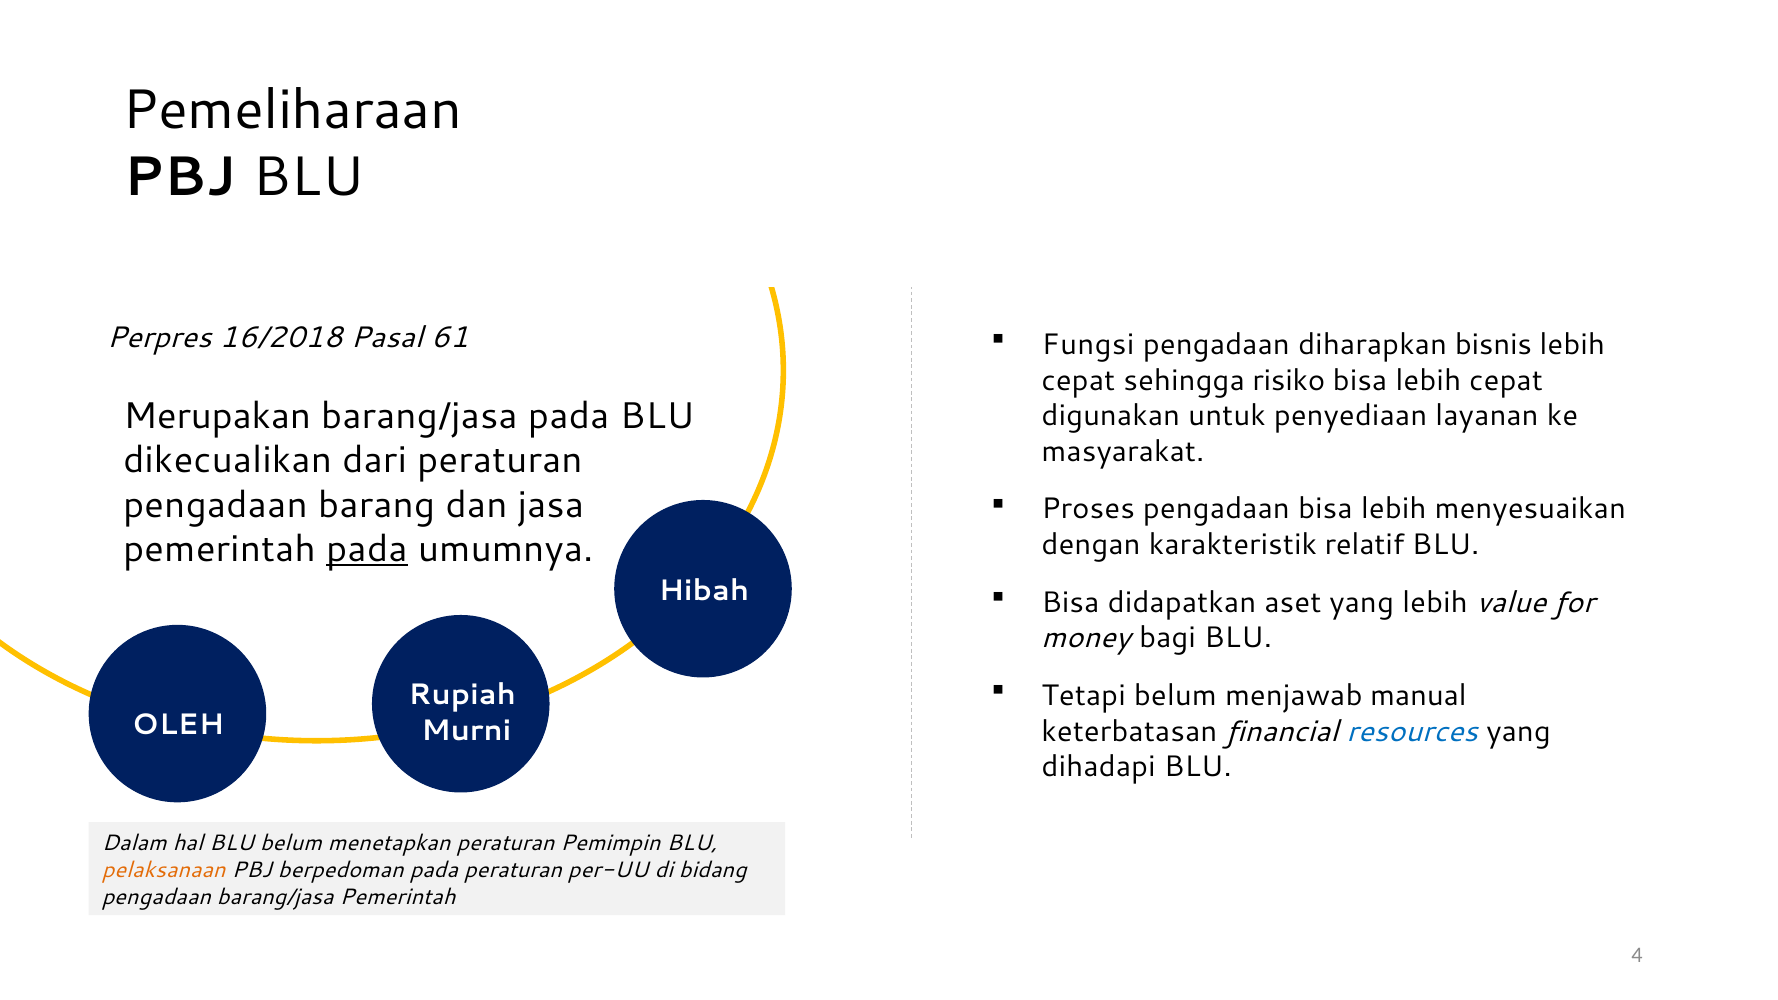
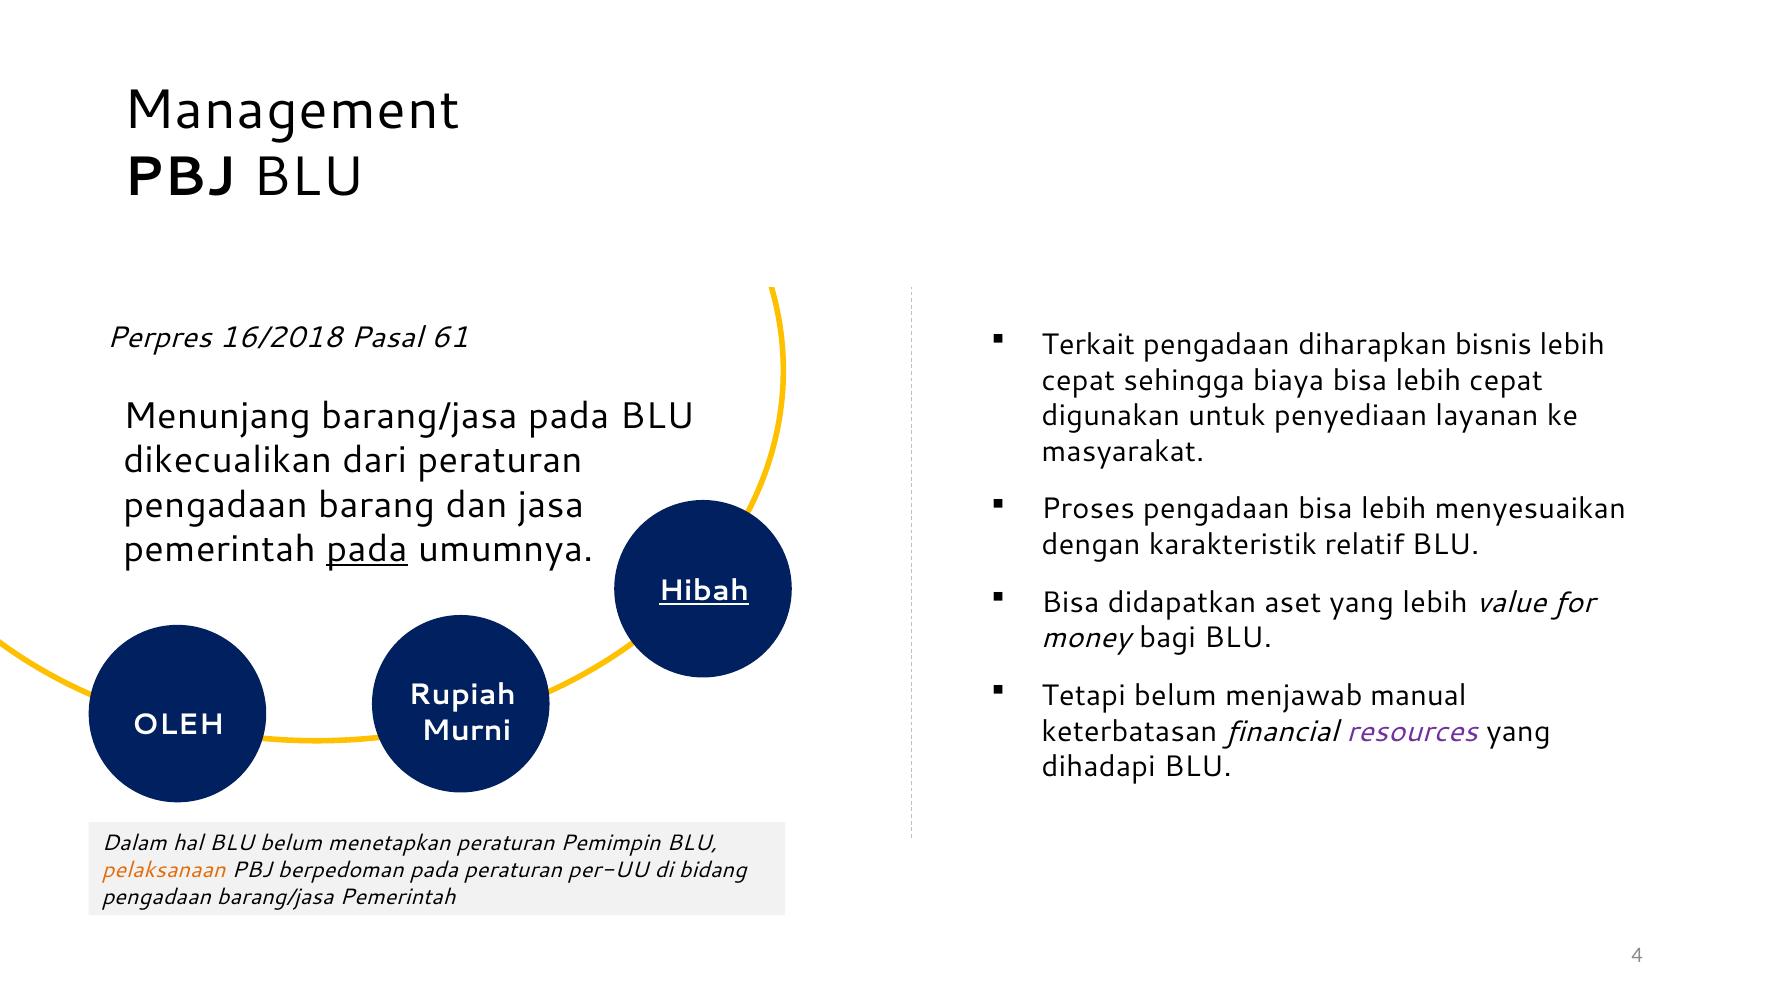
Pemeliharaan: Pemeliharaan -> Management (292, 110)
Fungsi: Fungsi -> Terkait (1088, 345)
risiko: risiko -> biaya (1289, 380)
Merupakan: Merupakan -> Menunjang (217, 416)
Hibah underline: none -> present (704, 591)
resources colour: blue -> purple (1412, 732)
